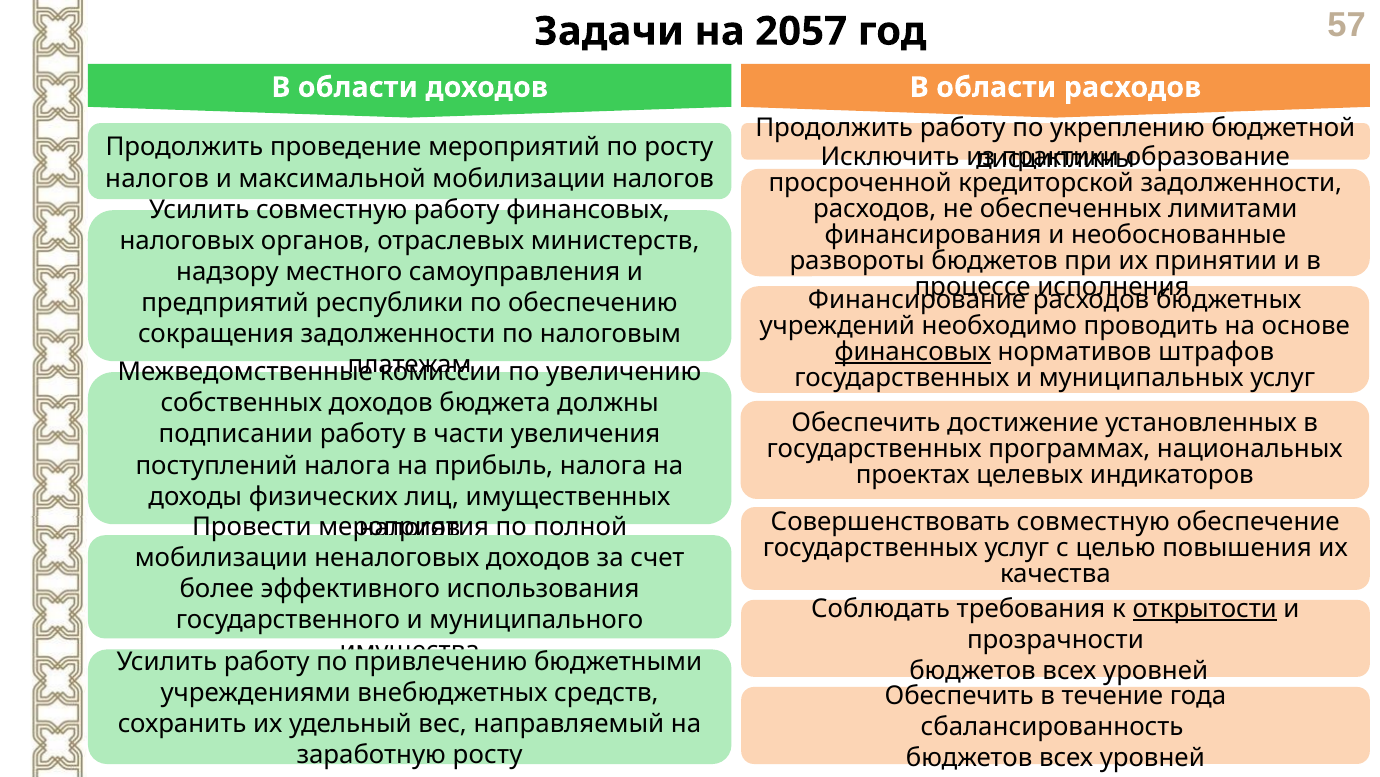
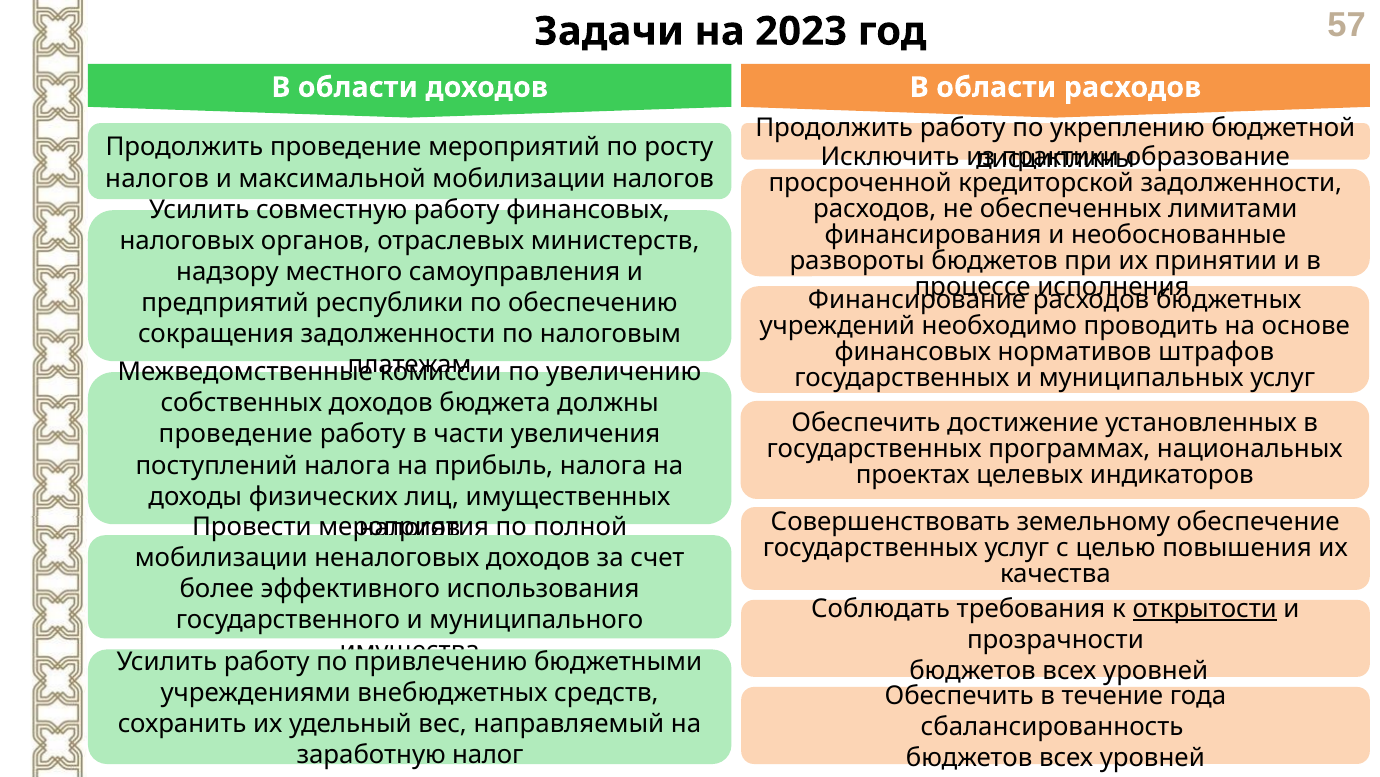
2057: 2057 -> 2023 (801, 31)
финансовых underline: present -> none (913, 351)
подписании: подписании -> проведение (236, 434)
Совершенствовать совместную: совместную -> земельному (1093, 521)
заработную росту: росту -> налог (488, 754)
